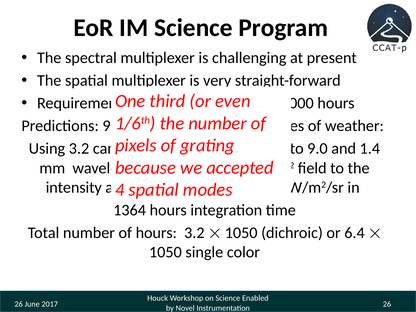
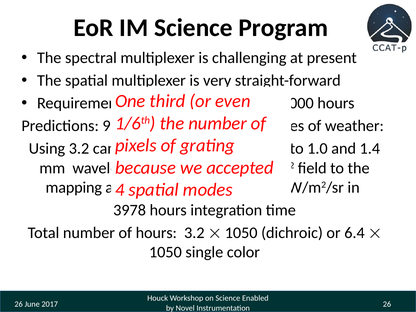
9.0: 9.0 -> 1.0 (317, 149)
intensity: intensity -> mapping (74, 187)
1364: 1364 -> 3978 (130, 210)
